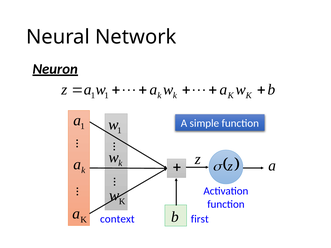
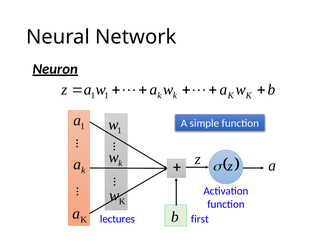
context: context -> lectures (117, 219)
